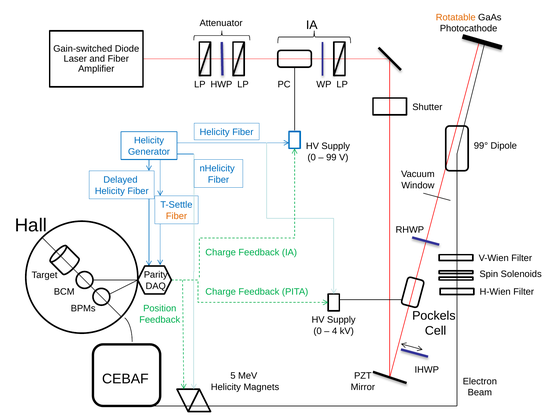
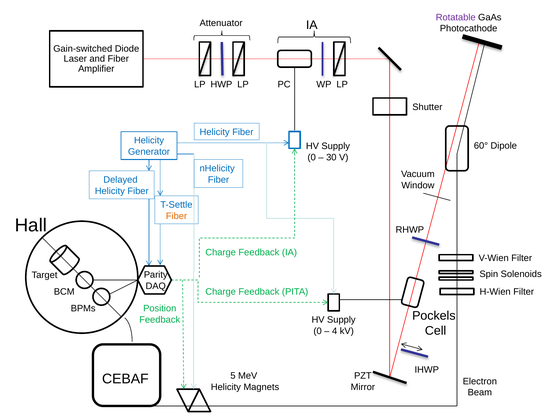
Rotatable colour: orange -> purple (456, 17)
99°: 99° -> 60° (481, 146)
99: 99 -> 30 (331, 157)
